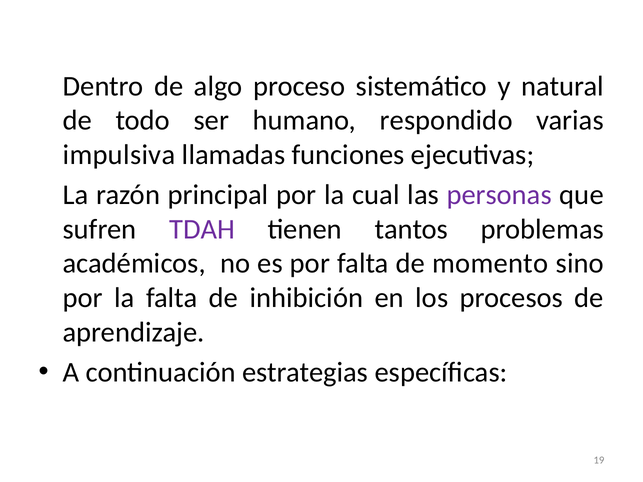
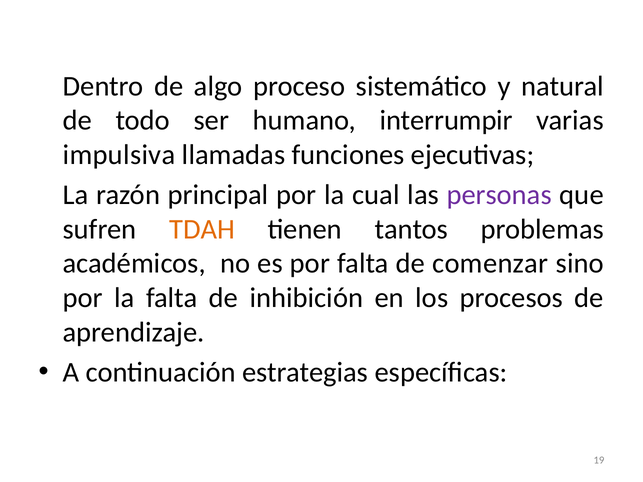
respondido: respondido -> interrumpir (446, 121)
TDAH colour: purple -> orange (202, 229)
momento: momento -> comenzar (490, 264)
